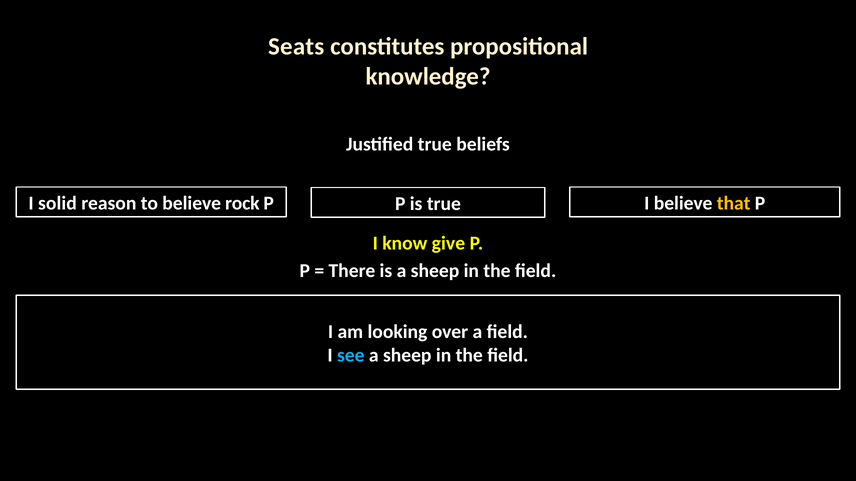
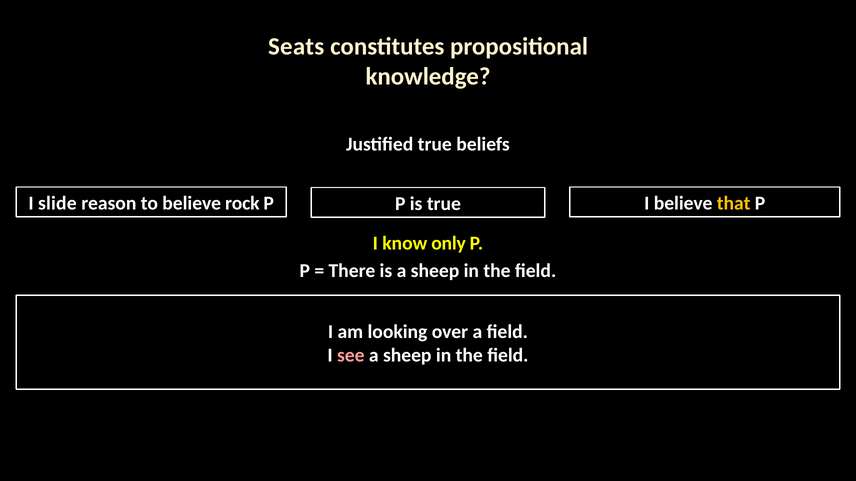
solid: solid -> slide (57, 204)
give: give -> only (449, 243)
see colour: light blue -> pink (351, 356)
